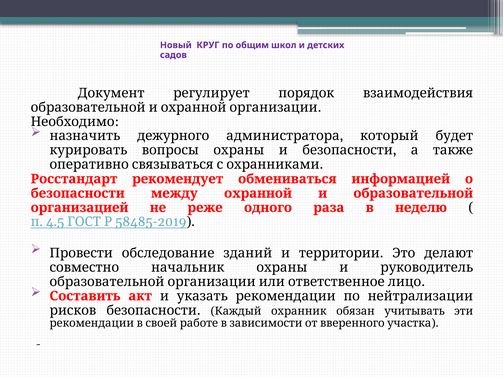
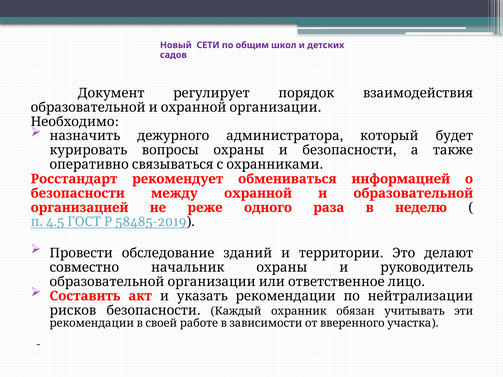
КРУГ: КРУГ -> СЕТИ (208, 45)
